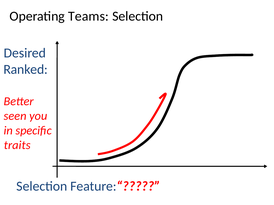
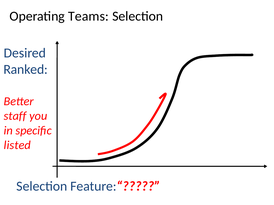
seen: seen -> staff (15, 116)
traits: traits -> listed (17, 145)
